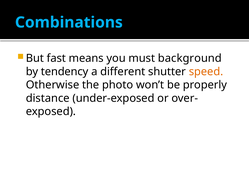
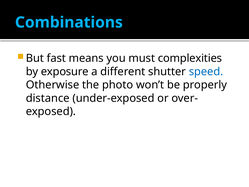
background: background -> complexities (190, 58)
tendency: tendency -> exposure (65, 72)
speed colour: orange -> blue (206, 72)
